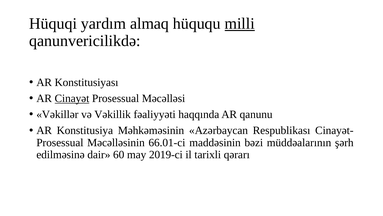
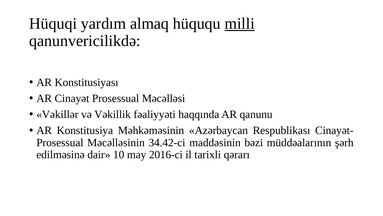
Cinayət underline: present -> none (72, 98)
66.01-ci: 66.01-ci -> 34.42-ci (167, 142)
60: 60 -> 10 (119, 154)
2019-ci: 2019-ci -> 2016-ci (166, 154)
